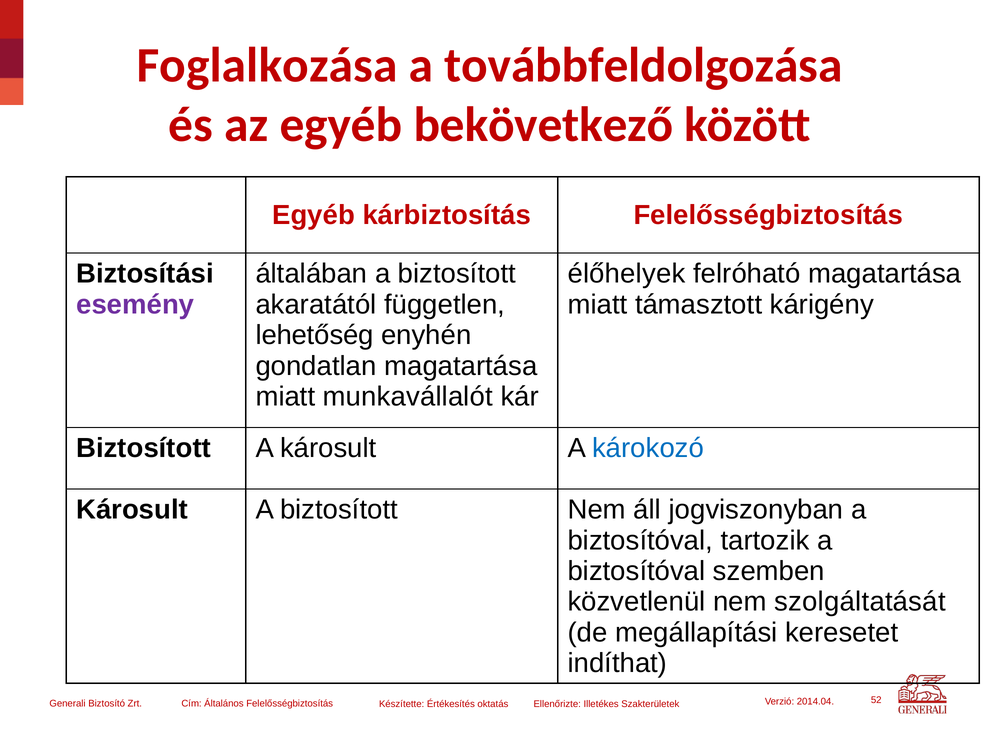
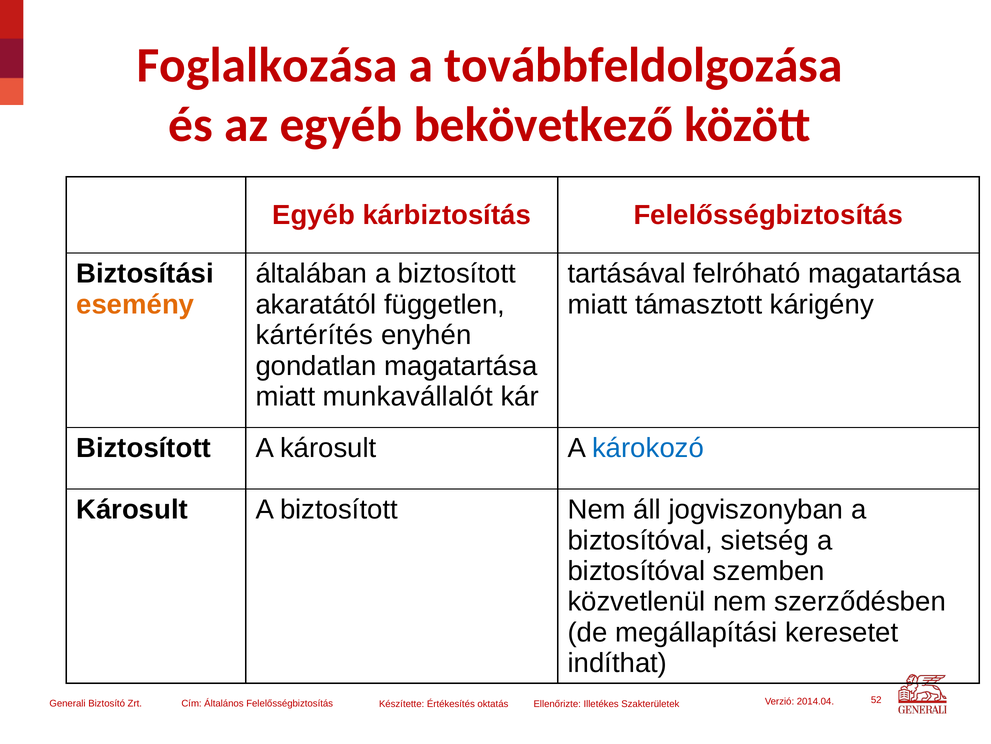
élőhelyek: élőhelyek -> tartásával (627, 274)
esemény colour: purple -> orange (135, 304)
lehetőség: lehetőség -> kártérítés (314, 335)
tartozik: tartozik -> sietség (765, 540)
szolgáltatását: szolgáltatását -> szerződésben (860, 601)
